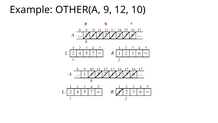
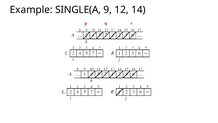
OTHER(A: OTHER(A -> SINGLE(A (78, 10)
10: 10 -> 14 (138, 10)
